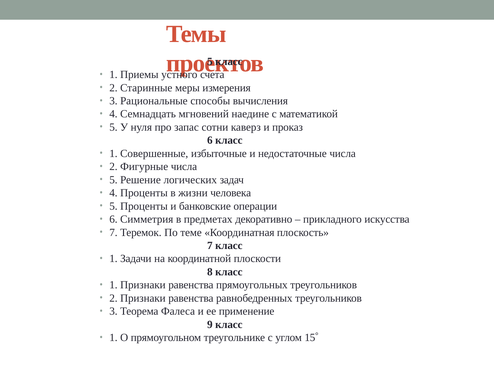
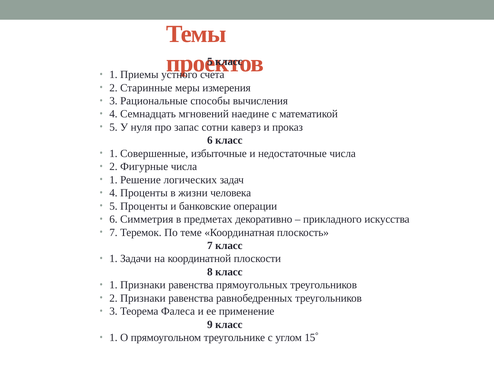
5: 5 -> 1 (113, 180)
